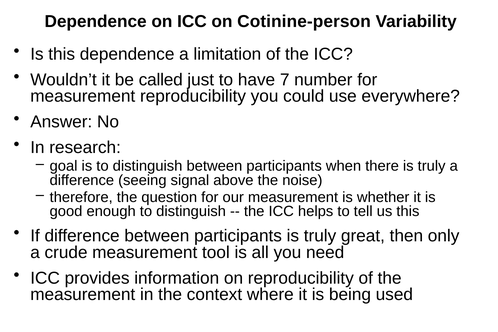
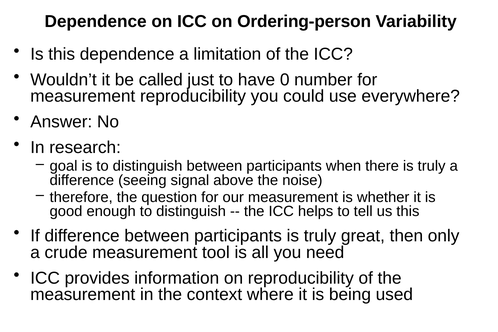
Cotinine-person: Cotinine-person -> Ordering-person (304, 21)
7: 7 -> 0 (285, 80)
